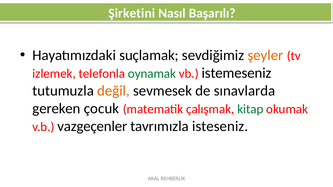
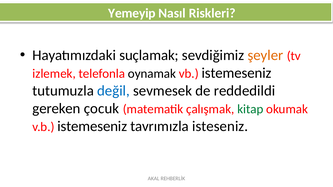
Şirketini: Şirketini -> Yemeyip (132, 13)
Başarılı: Başarılı -> Riskleri (212, 13)
oynamak colour: green -> black (152, 74)
değil colour: orange -> blue (113, 91)
sınavlarda: sınavlarda -> reddedildi (245, 91)
v.b vazgeçenler: vazgeçenler -> istemeseniz (92, 126)
